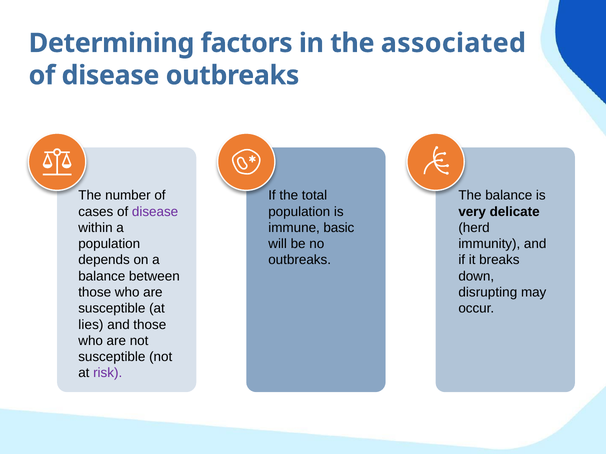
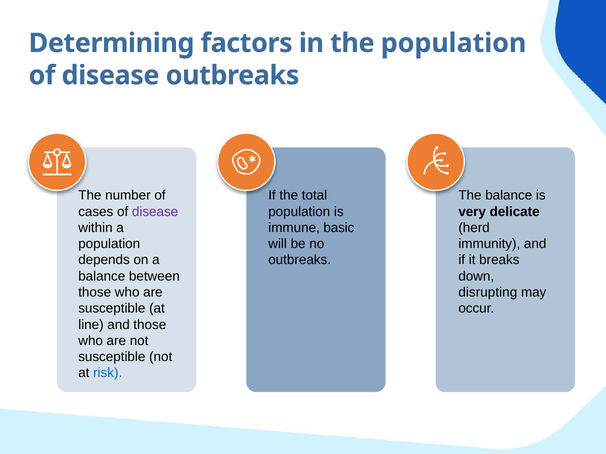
the associated: associated -> population (454, 43)
lies: lies -> line (91, 325)
risk colour: purple -> blue (108, 373)
